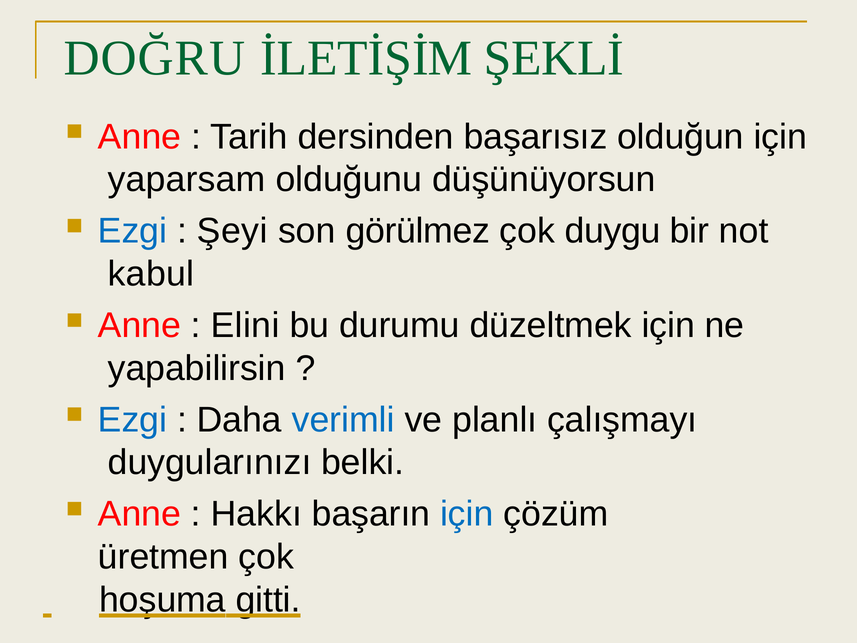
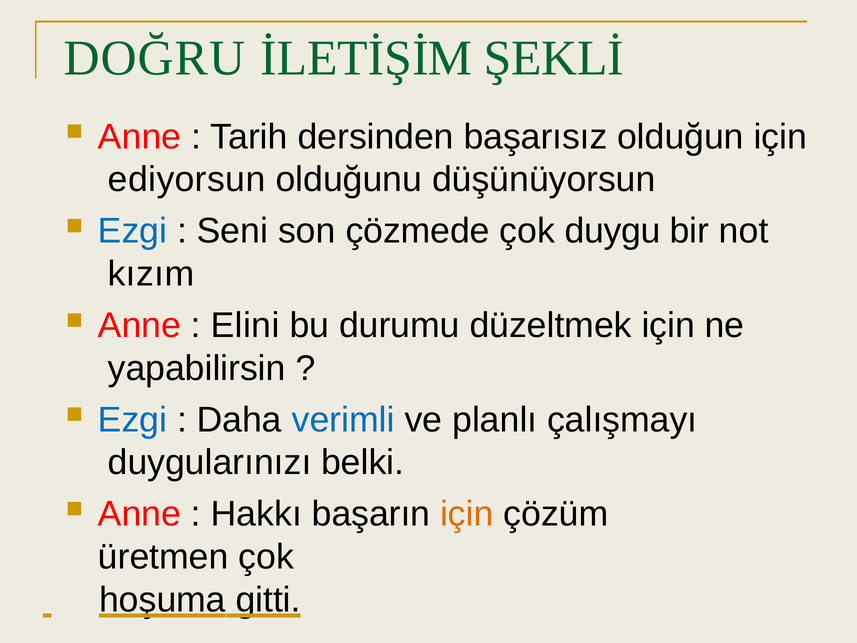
yaparsam: yaparsam -> ediyorsun (187, 180)
Şeyi: Şeyi -> Seni (232, 231)
görülmez: görülmez -> çözmede (418, 231)
kabul: kabul -> kızım (151, 274)
için colour: blue -> orange (467, 514)
